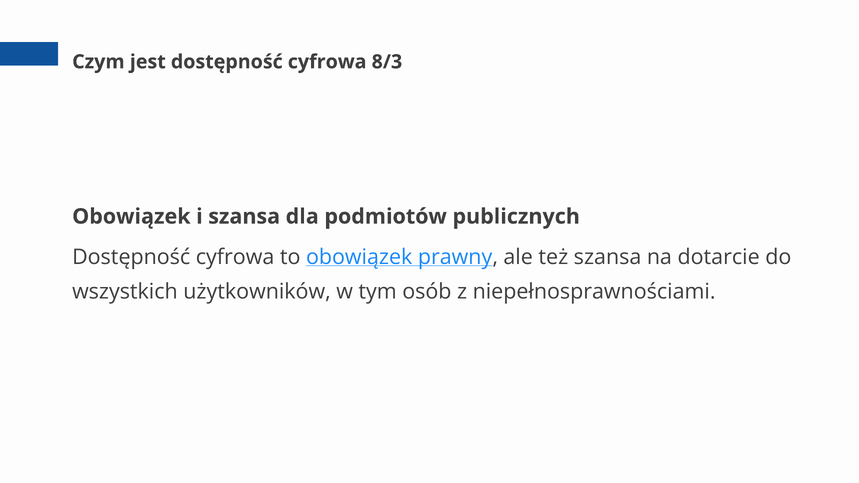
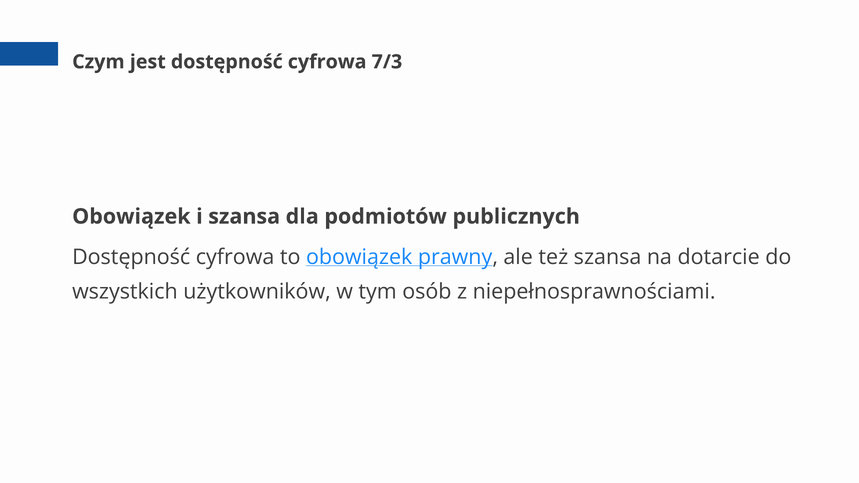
8/3: 8/3 -> 7/3 (387, 62)
